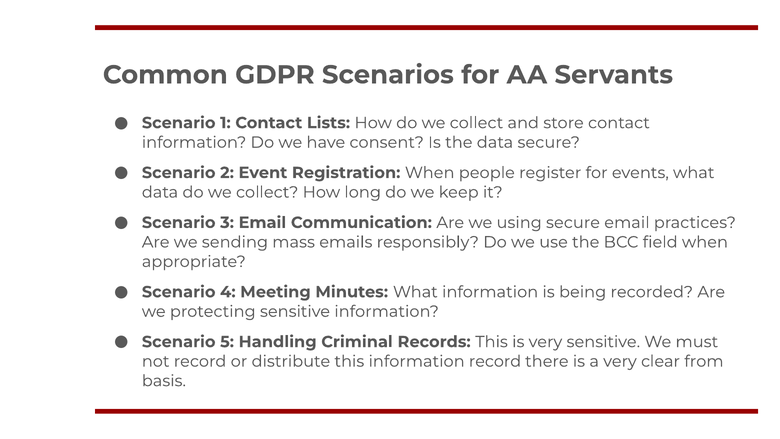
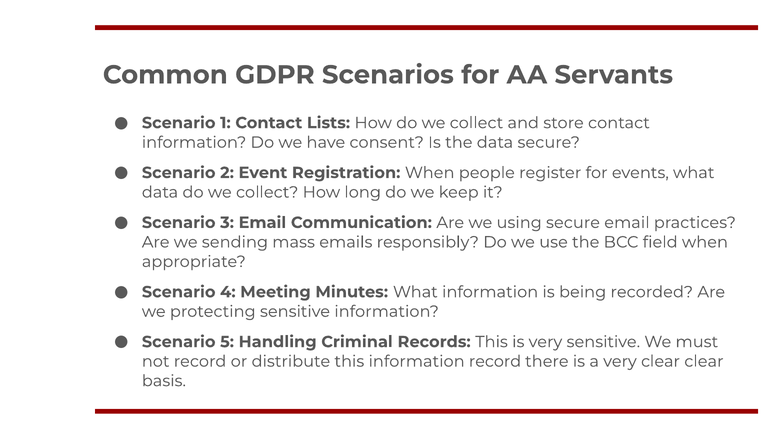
clear from: from -> clear (704, 361)
